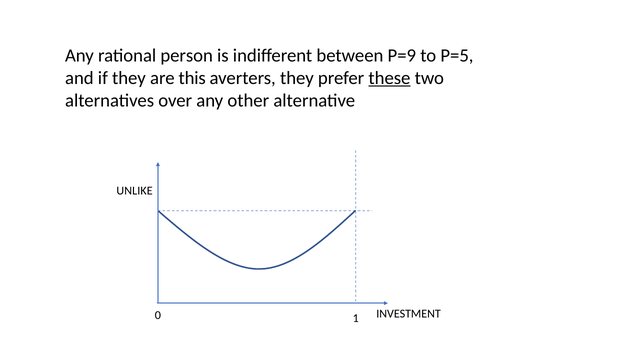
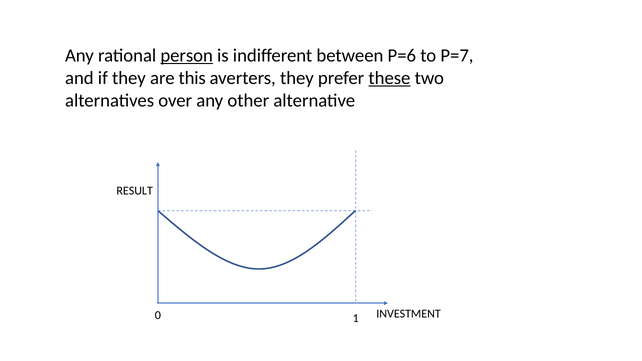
person underline: none -> present (187, 56)
P=9: P=9 -> P=6 (402, 56)
P=5: P=5 -> P=7 (457, 56)
UNLIKE: UNLIKE -> RESULT (135, 191)
